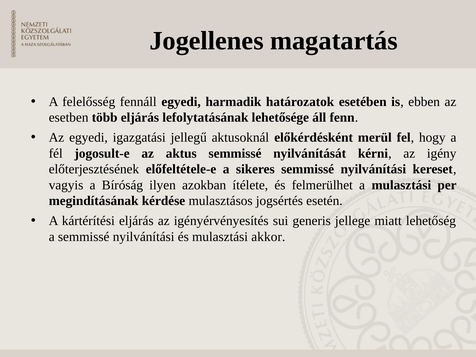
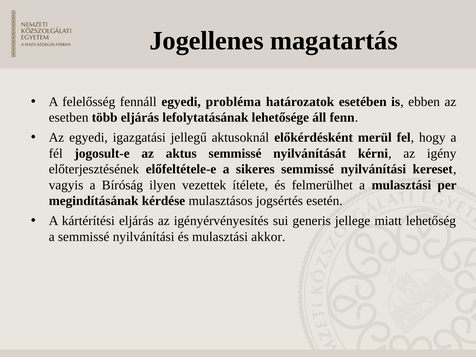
harmadik: harmadik -> probléma (233, 102)
azokban: azokban -> vezettek (204, 185)
